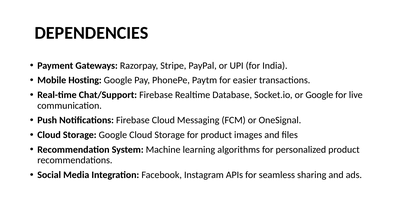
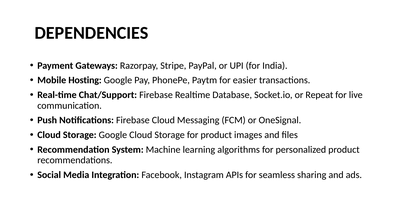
or Google: Google -> Repeat (319, 95)
